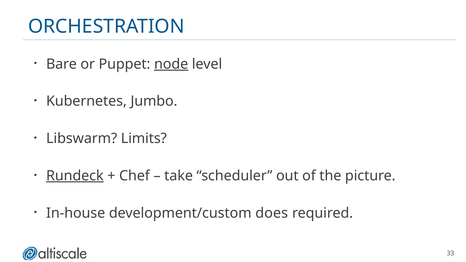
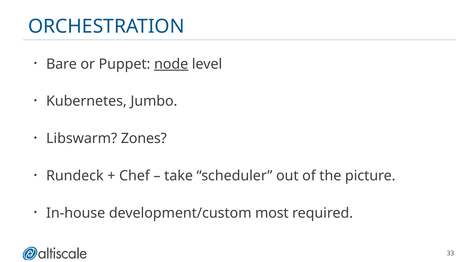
Limits: Limits -> Zones (144, 139)
Rundeck underline: present -> none (75, 176)
does: does -> most (272, 213)
